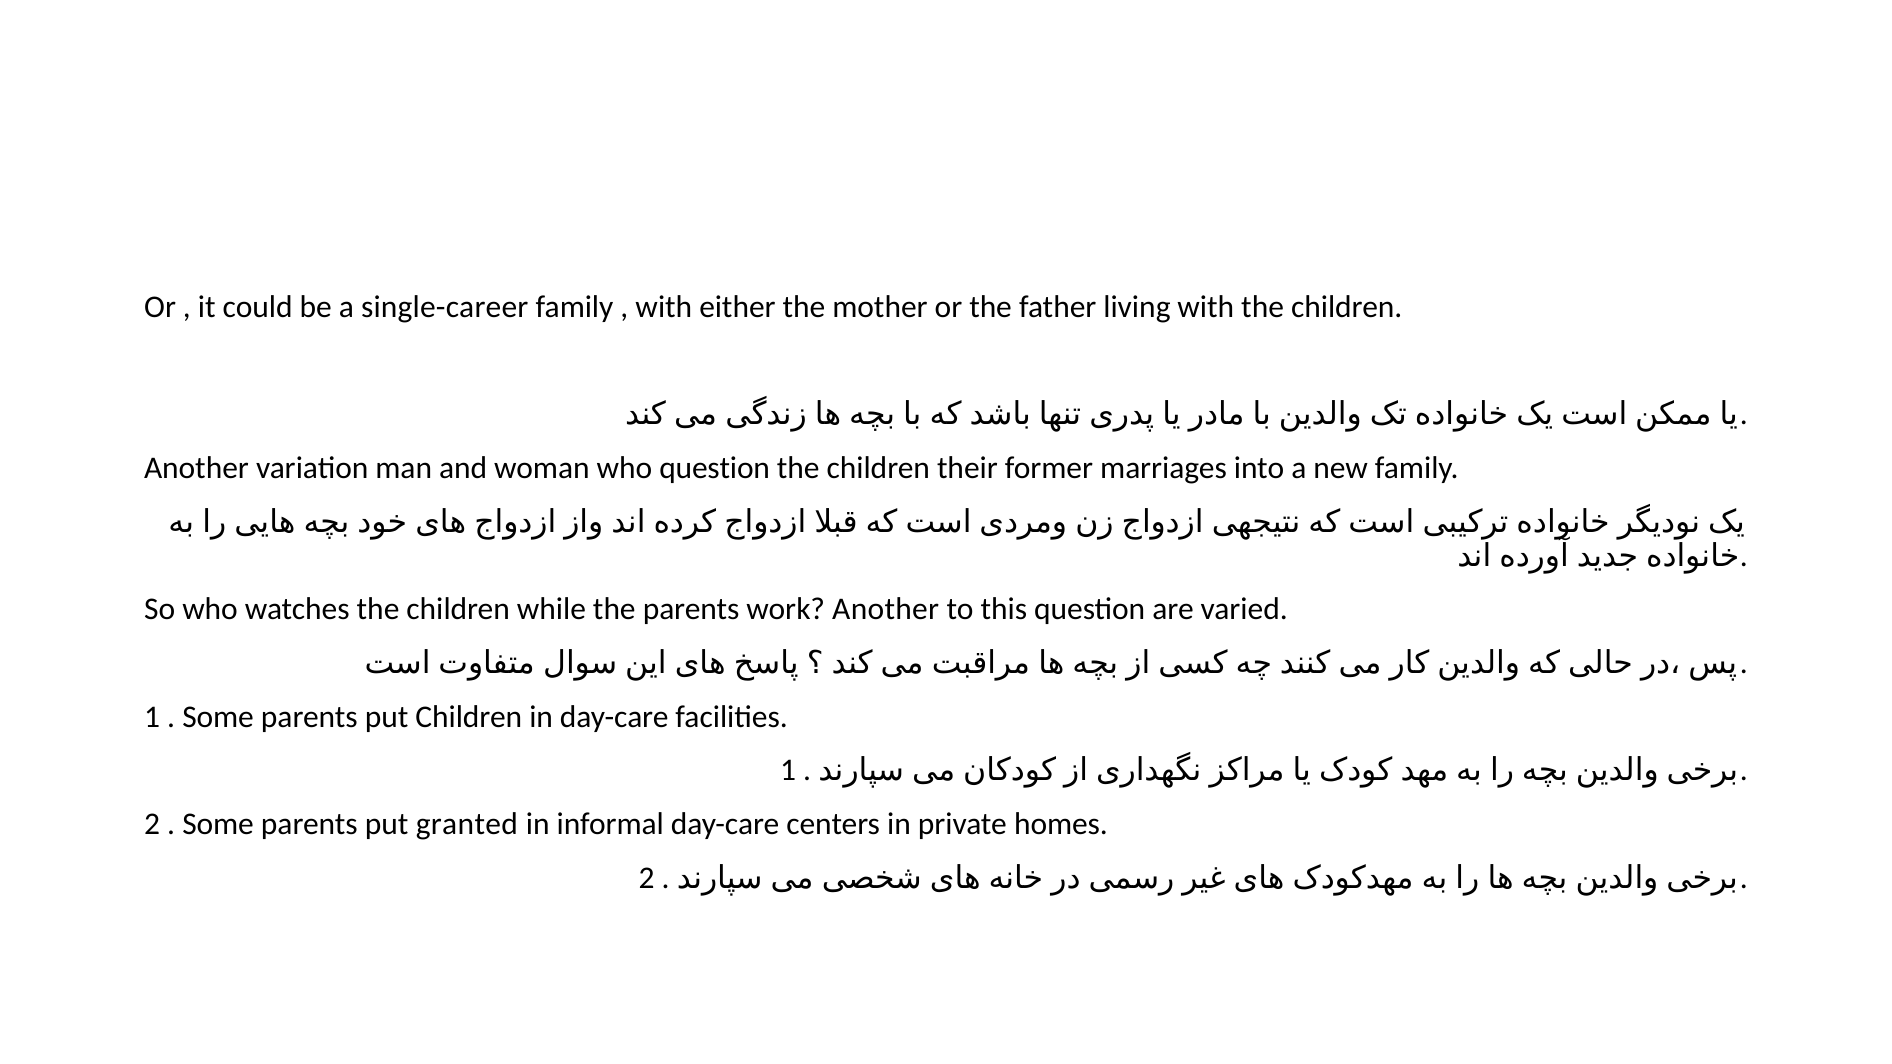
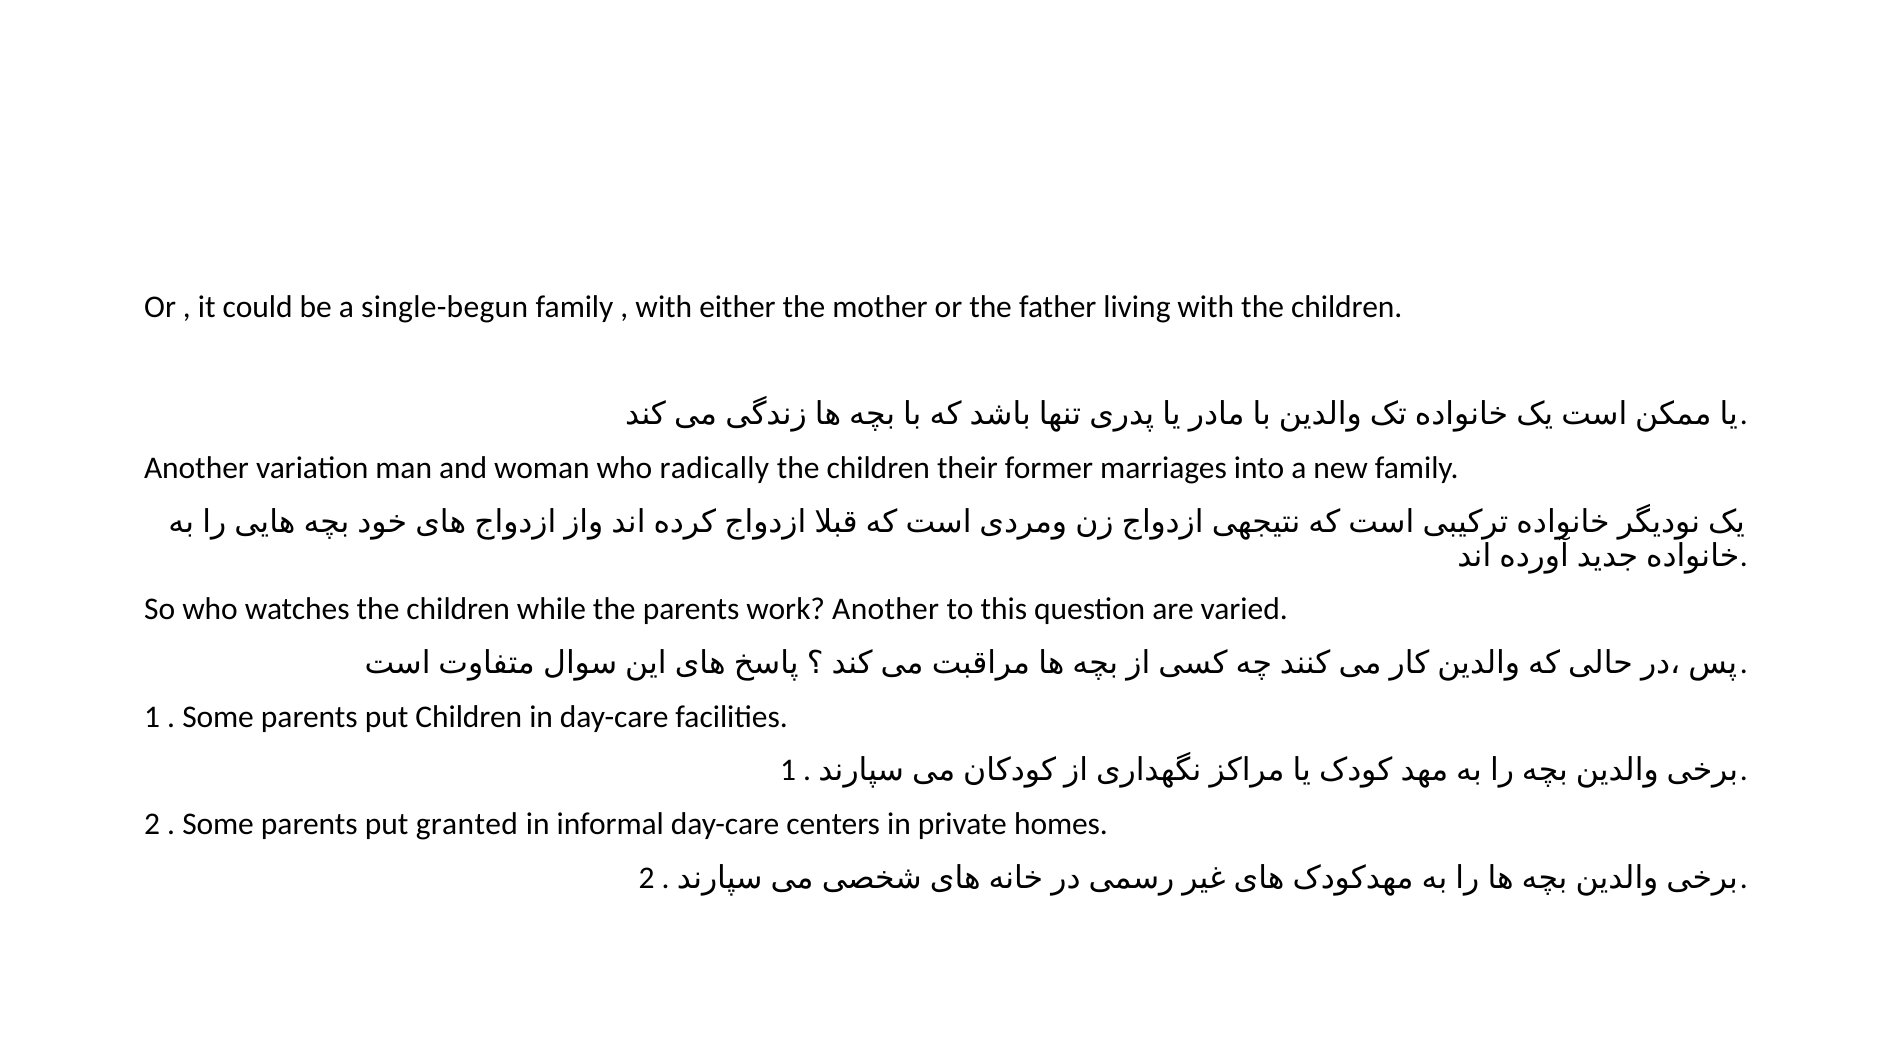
single-career: single-career -> single-begun (445, 307)
who question: question -> radically (714, 468)
